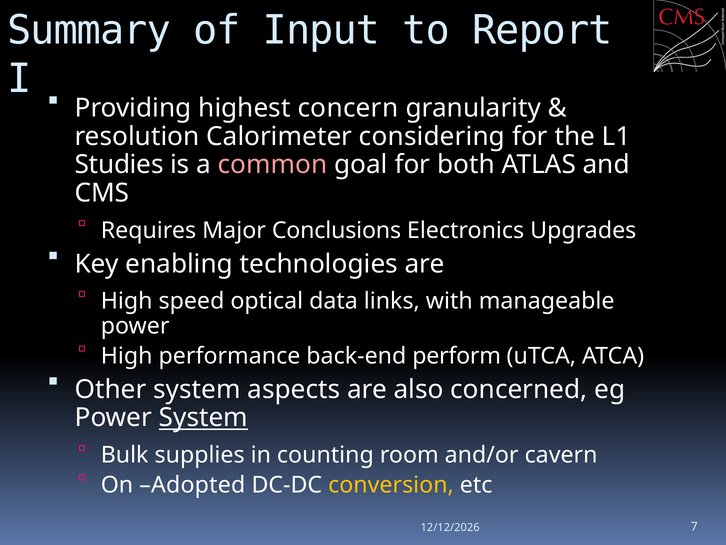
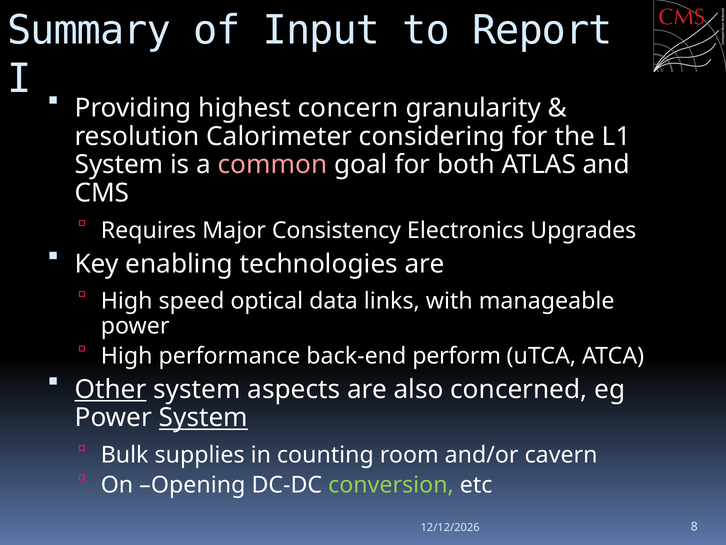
Studies: Studies -> System (119, 165)
Conclusions: Conclusions -> Consistency (336, 230)
Other underline: none -> present (111, 389)
Adopted: Adopted -> Opening (192, 484)
conversion colour: yellow -> light green (391, 484)
7: 7 -> 8 (694, 526)
